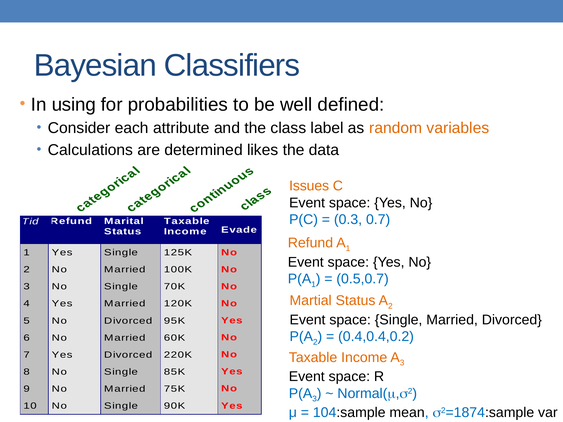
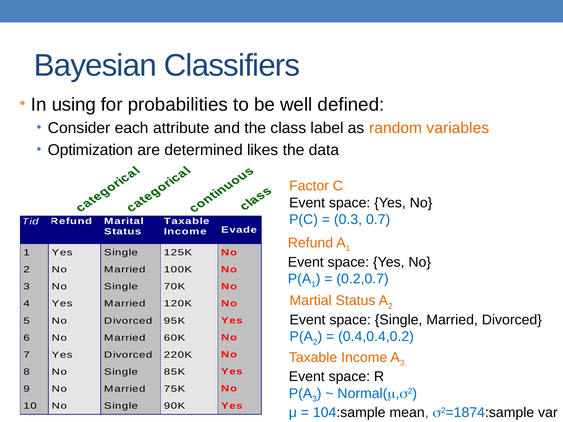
Calculations: Calculations -> Optimization (91, 150)
Issues: Issues -> Factor (309, 186)
0.5,0.7: 0.5,0.7 -> 0.2,0.7 (363, 279)
